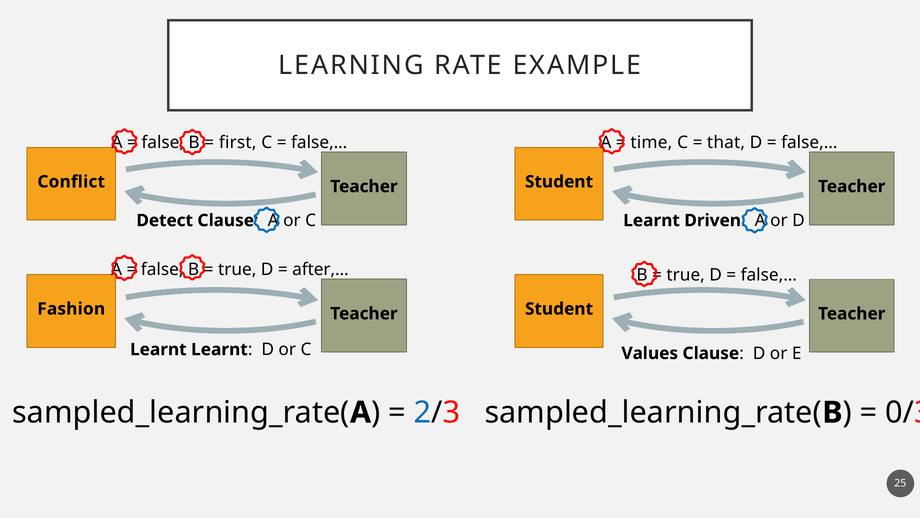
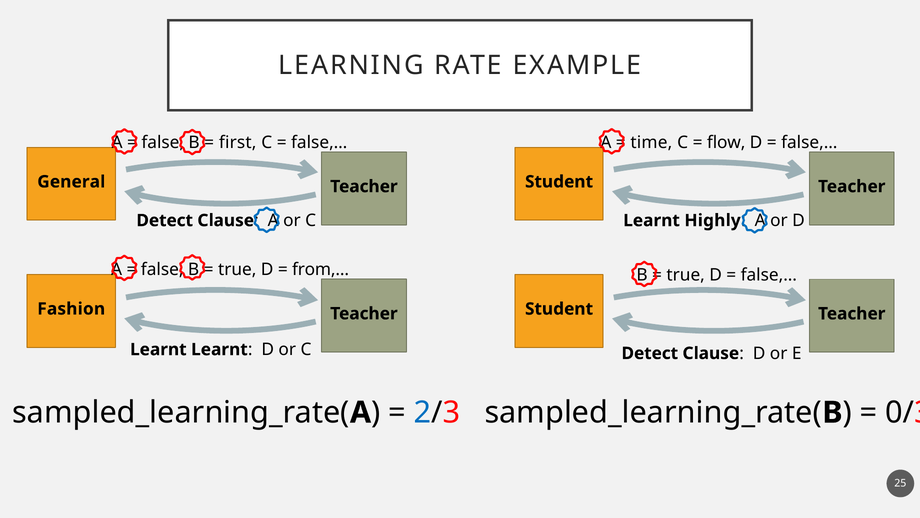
that: that -> flow (726, 142)
Conflict: Conflict -> General (71, 182)
Driven: Driven -> Highly (713, 220)
after,…: after,… -> from,… (321, 269)
Values: Values -> Detect (650, 353)
